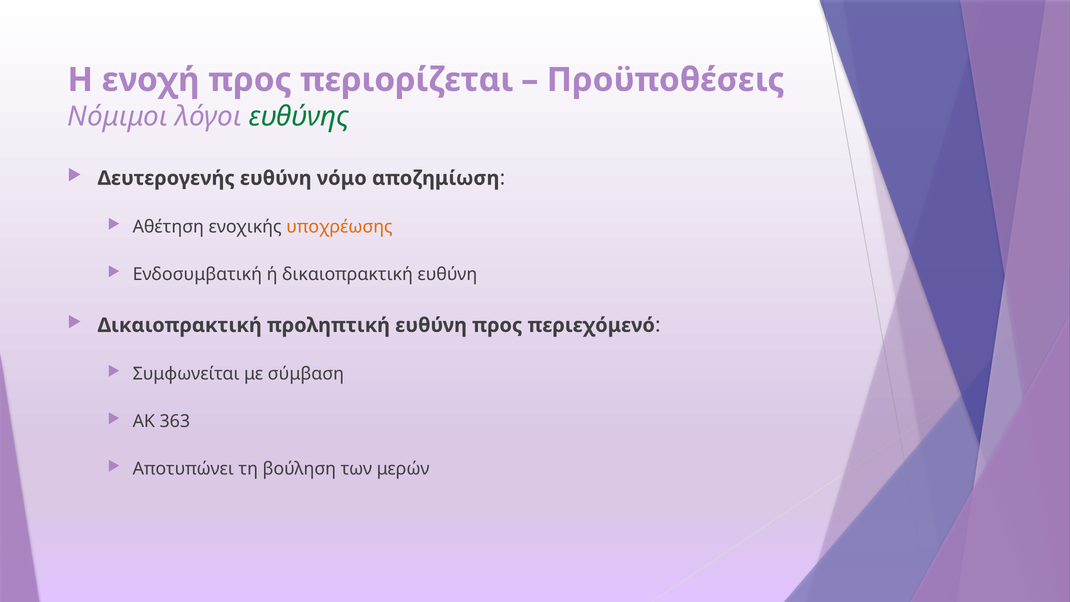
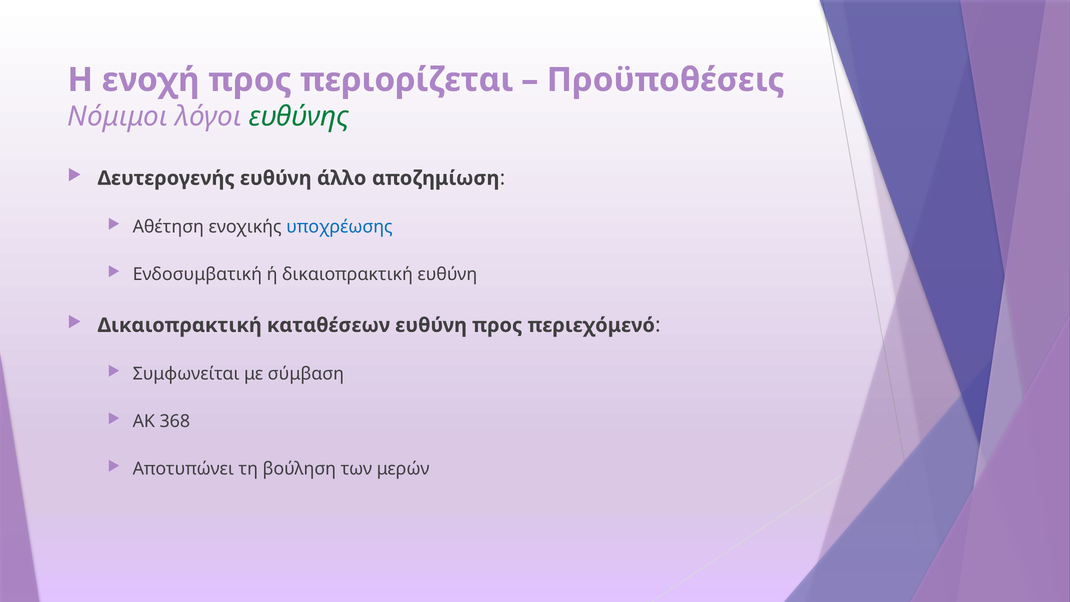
νόμο: νόμο -> άλλο (342, 178)
υποχρέωσης colour: orange -> blue (339, 227)
προληπτική: προληπτική -> καταθέσεων (328, 325)
363: 363 -> 368 (175, 421)
